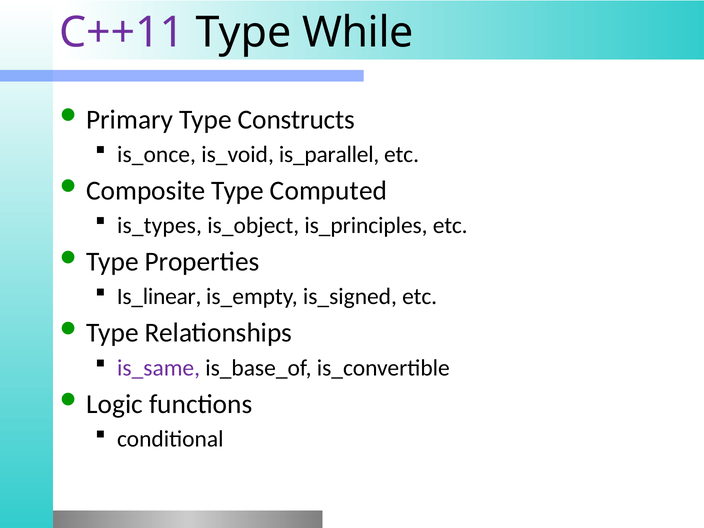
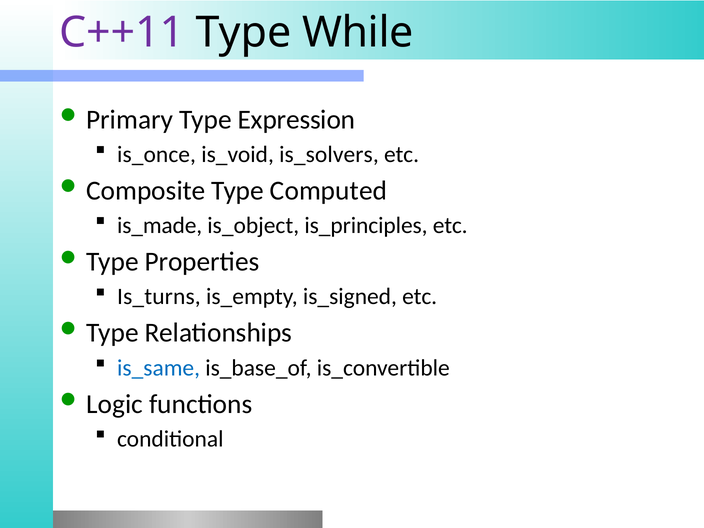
Constructs: Constructs -> Expression (296, 119)
is_parallel: is_parallel -> is_solvers (329, 154)
is_types: is_types -> is_made (160, 226)
Is_linear: Is_linear -> Is_turns (159, 297)
is_same colour: purple -> blue (159, 368)
